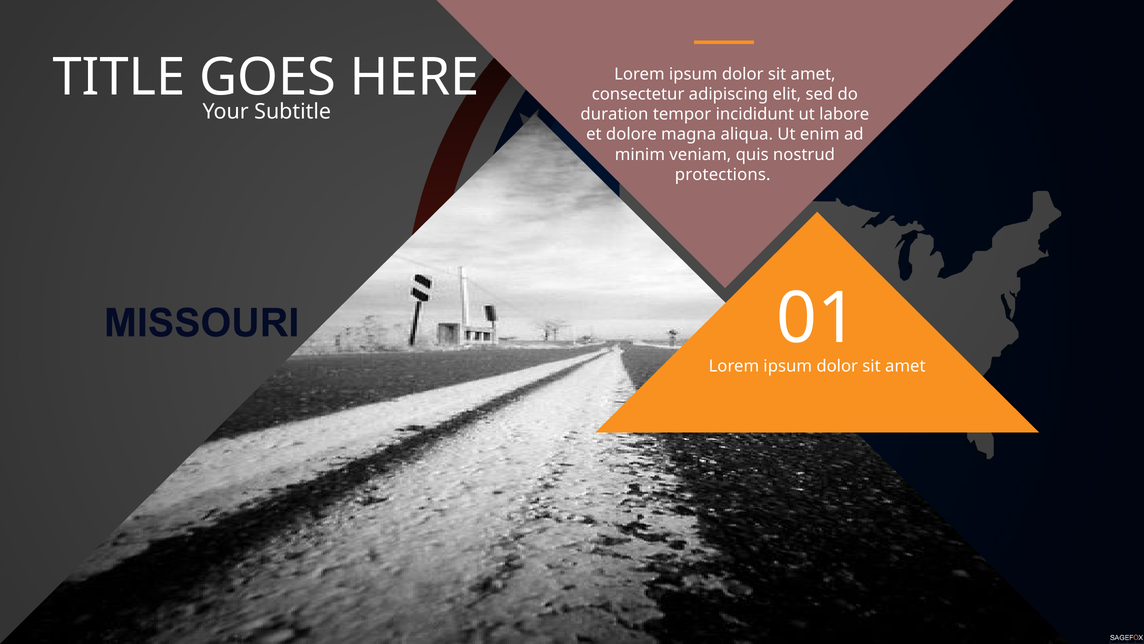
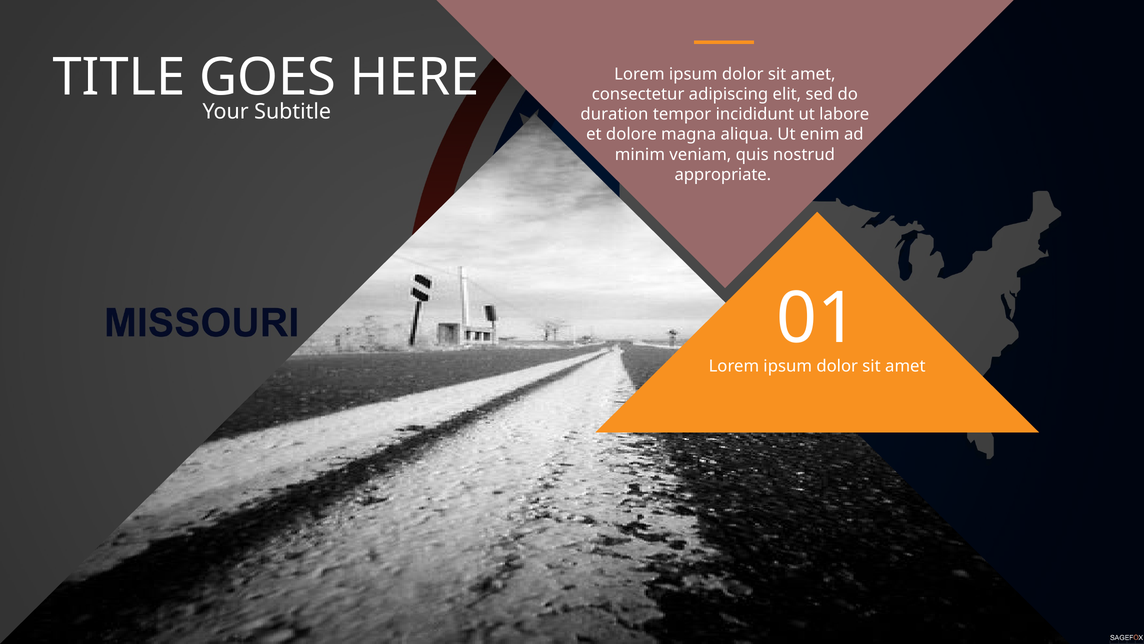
protections: protections -> appropriate (723, 174)
